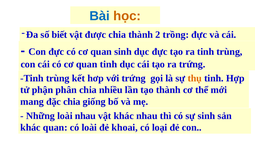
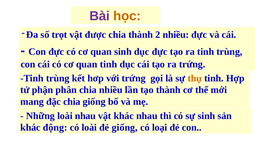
Bài colour: blue -> purple (100, 16)
biết: biết -> trọt (59, 35)
2 trồng: trồng -> nhiều (176, 35)
khác quan: quan -> động (55, 128)
đẻ khoai: khoai -> giống (125, 128)
